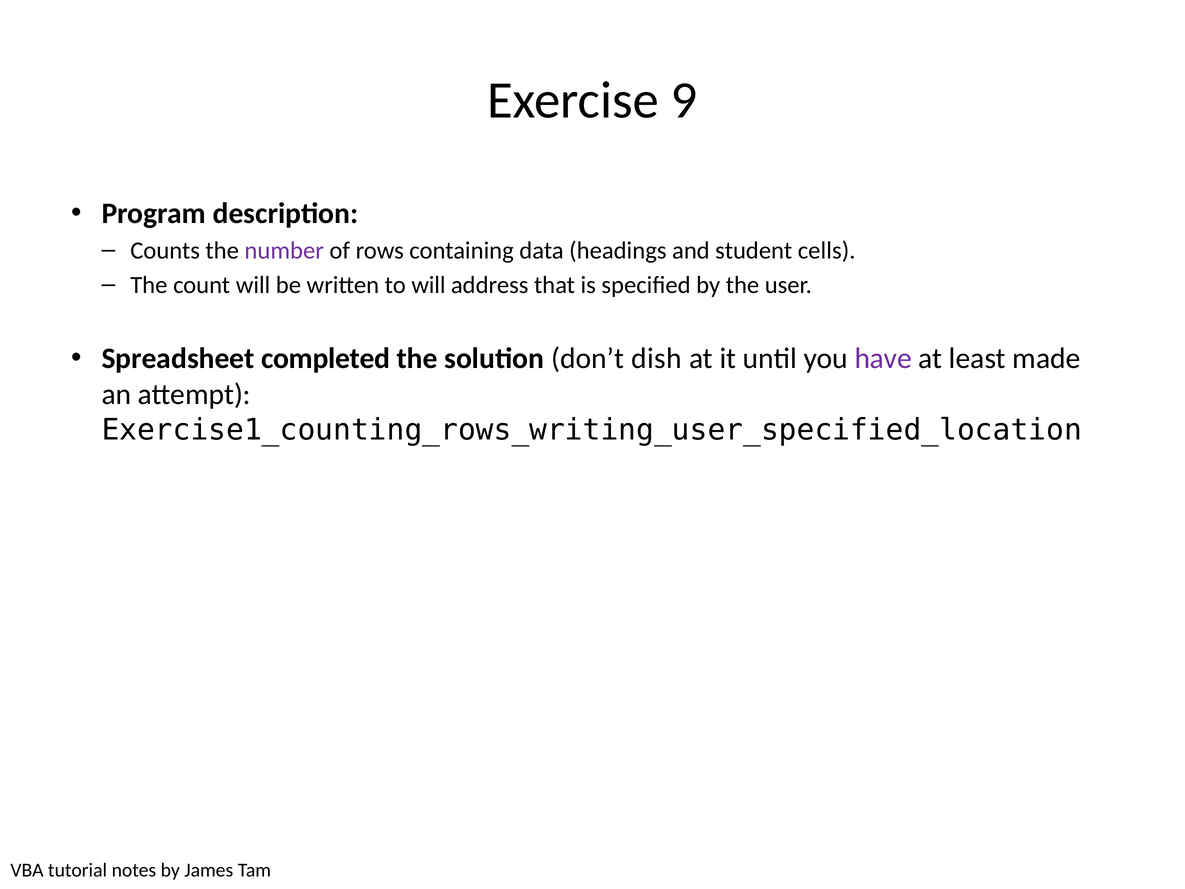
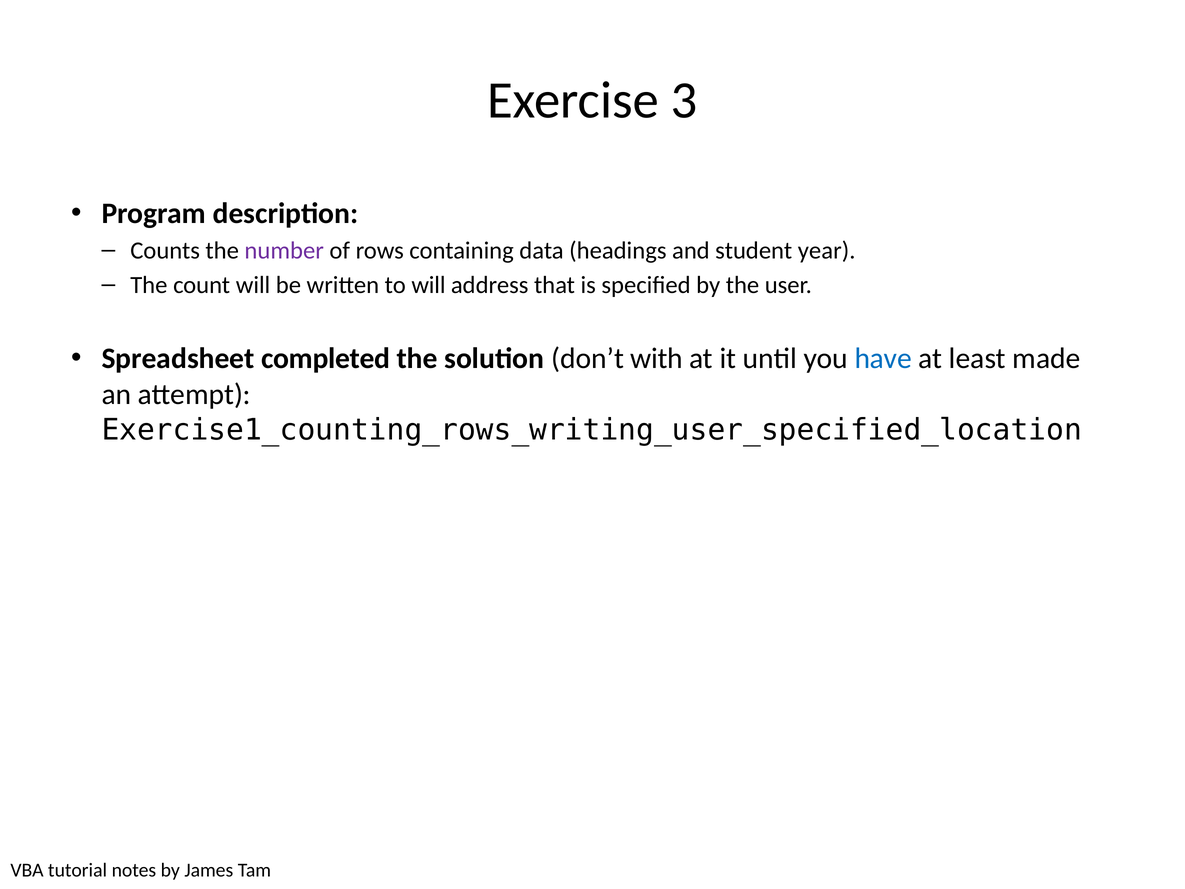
9: 9 -> 3 (684, 100)
cells: cells -> year (827, 251)
dish: dish -> with (657, 359)
have colour: purple -> blue (883, 359)
